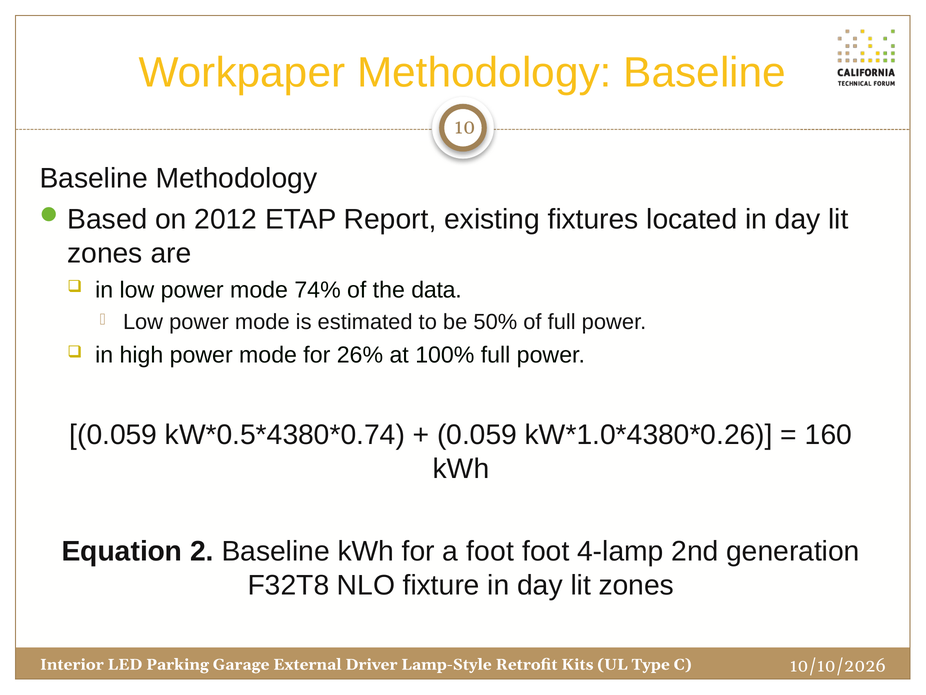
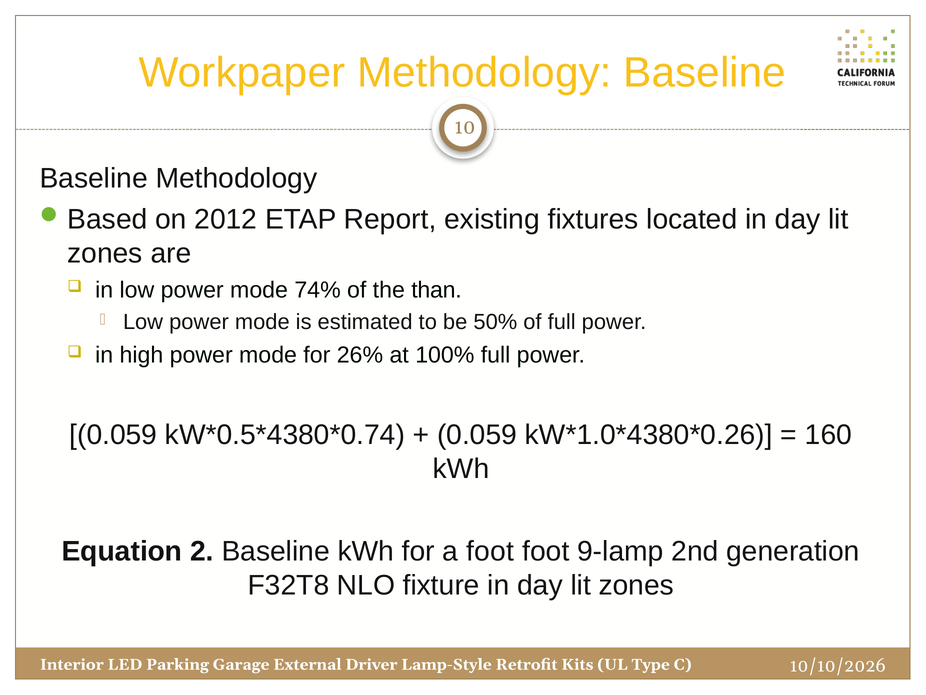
data: data -> than (437, 290)
4-lamp: 4-lamp -> 9-lamp (620, 551)
